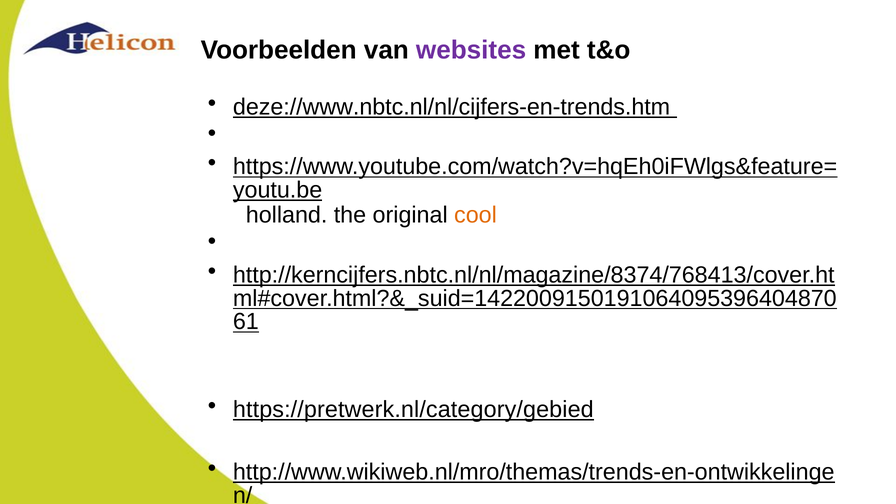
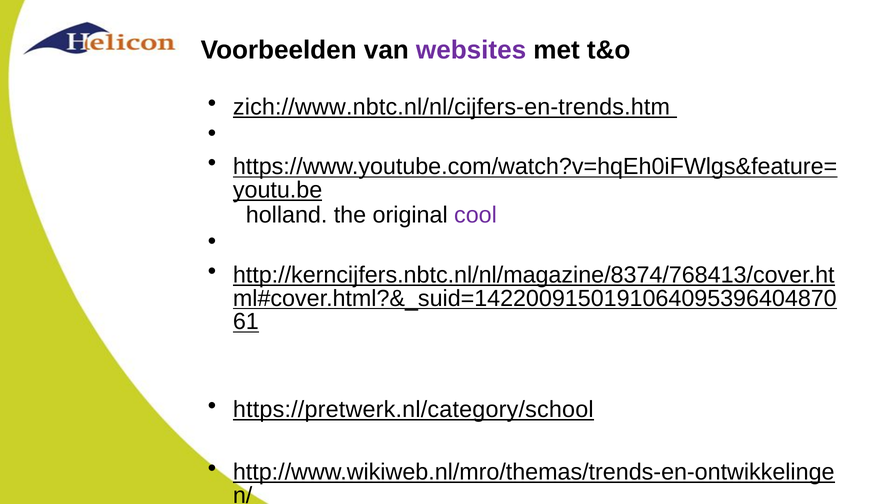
deze://www.nbtc.nl/nl/cijfers-en-trends.htm: deze://www.nbtc.nl/nl/cijfers-en-trends.htm -> zich://www.nbtc.nl/nl/cijfers-en-trends.htm (451, 107)
cool colour: orange -> purple (475, 215)
https://pretwerk.nl/category/gebied: https://pretwerk.nl/category/gebied -> https://pretwerk.nl/category/school (413, 409)
